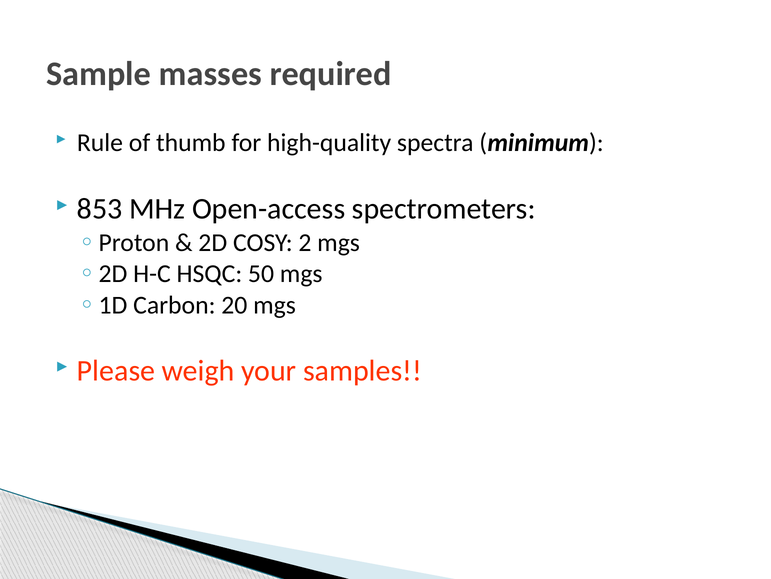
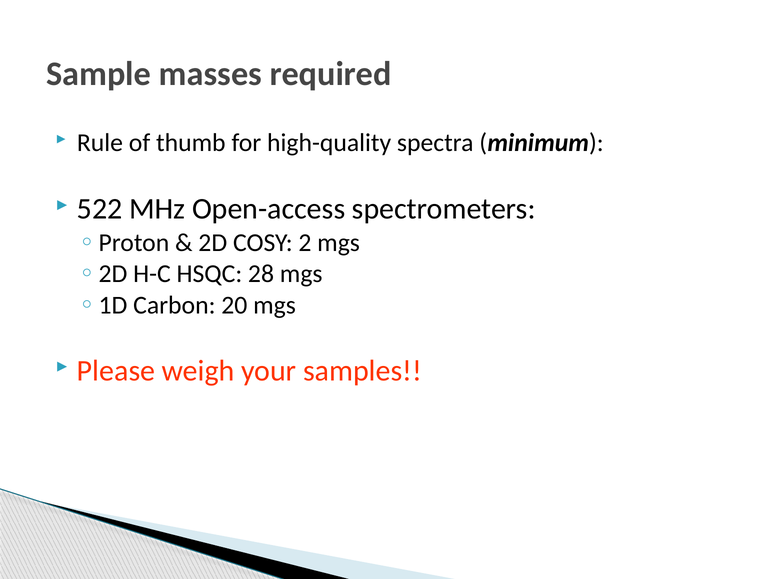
853: 853 -> 522 (100, 209)
50: 50 -> 28 (261, 274)
